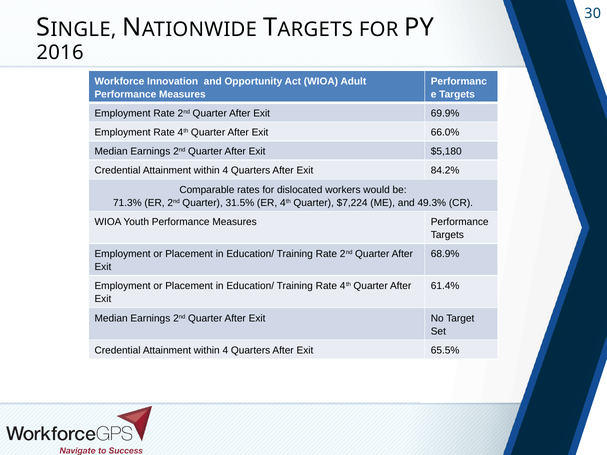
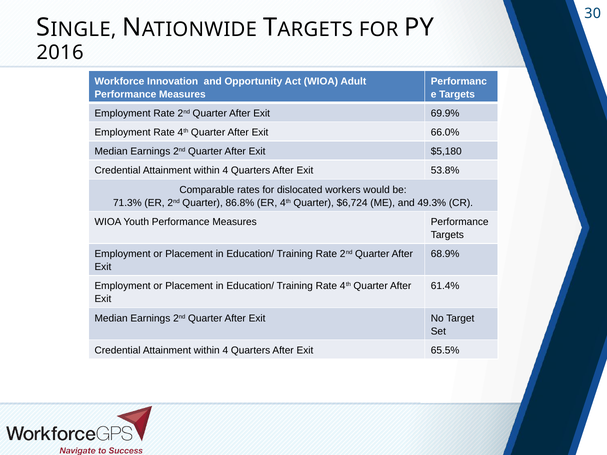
84.2%: 84.2% -> 53.8% (445, 171)
31.5%: 31.5% -> 86.8% (240, 203)
$7,224: $7,224 -> $6,724 (352, 203)
